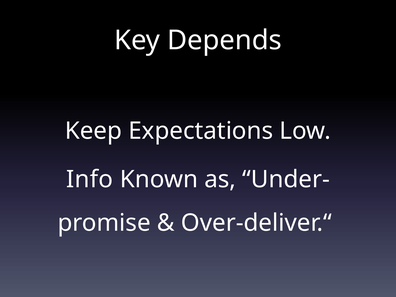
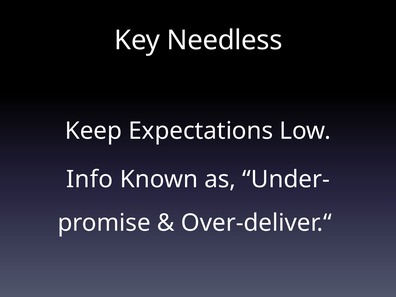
Depends: Depends -> Needless (225, 40)
